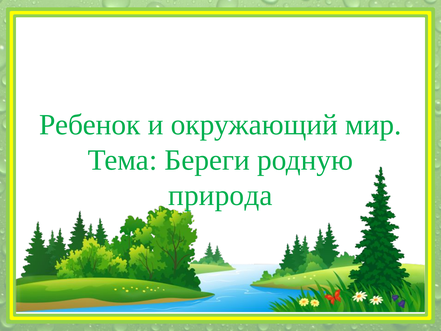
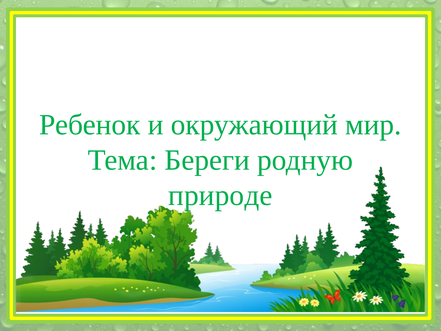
природа: природа -> природе (220, 195)
